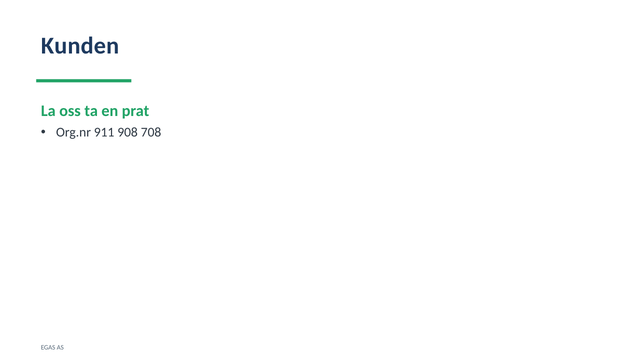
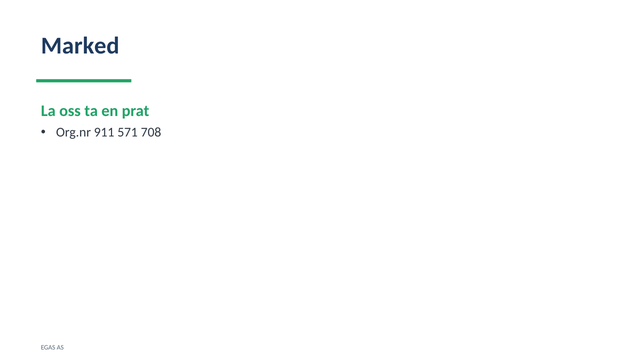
Kunden: Kunden -> Marked (80, 46)
908: 908 -> 571 (128, 132)
